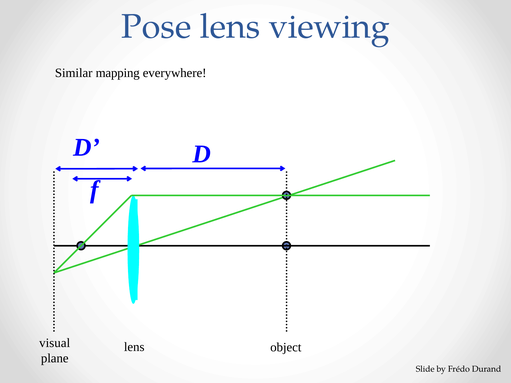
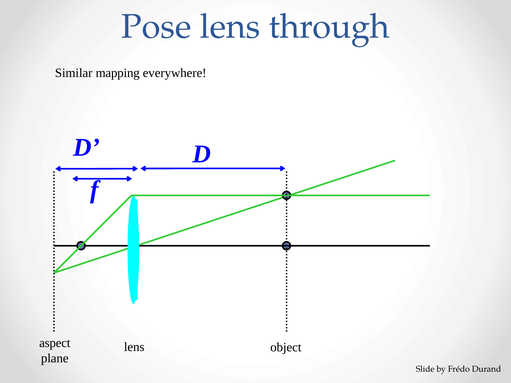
viewing: viewing -> through (329, 27)
visual: visual -> aspect (55, 343)
